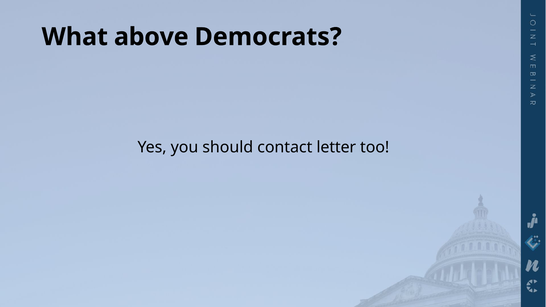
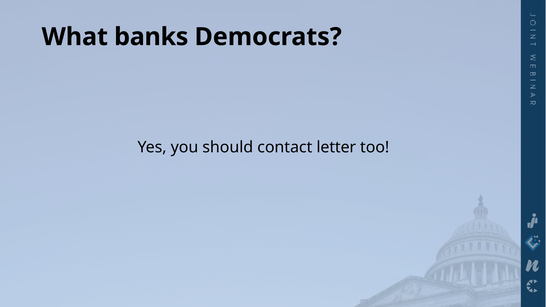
above: above -> banks (151, 37)
